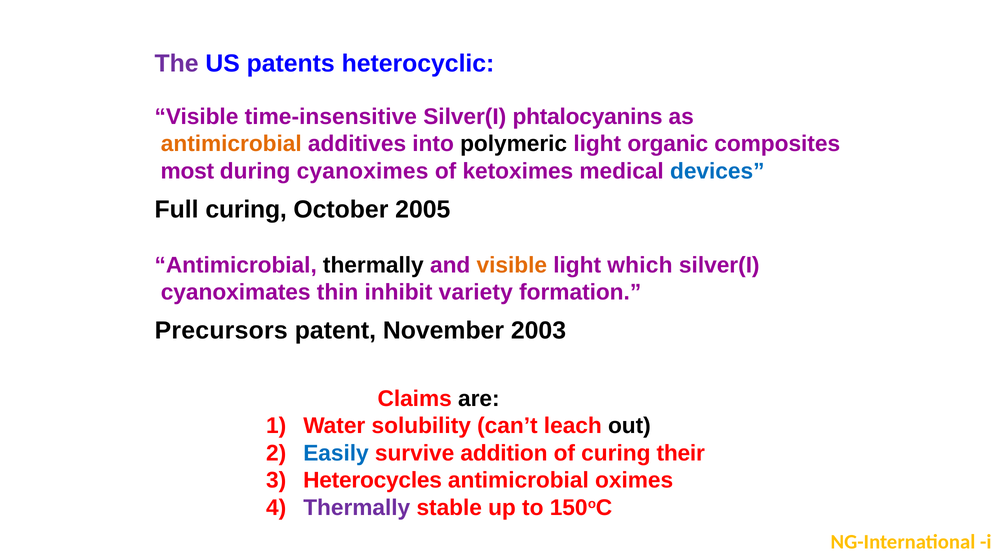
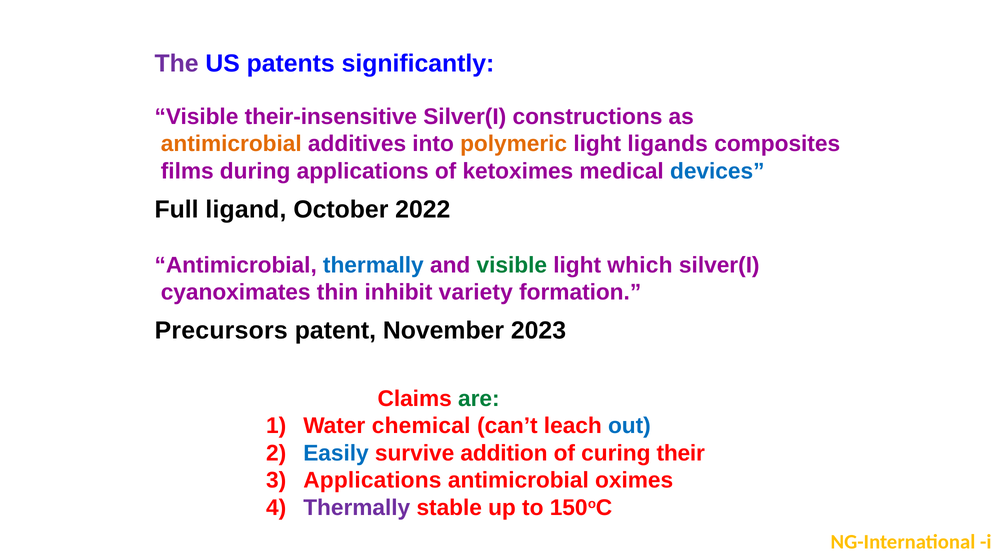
heterocyclic: heterocyclic -> significantly (418, 64)
time-insensitive: time-insensitive -> their-insensitive (331, 117)
phtalocyanins: phtalocyanins -> constructions (587, 117)
polymeric colour: black -> orange (514, 144)
organic: organic -> ligands (668, 144)
most: most -> films (187, 171)
during cyanoximes: cyanoximes -> applications (363, 171)
Full curing: curing -> ligand (246, 210)
2005: 2005 -> 2022 (423, 210)
thermally colour: black -> blue (373, 265)
visible colour: orange -> green (512, 265)
2003: 2003 -> 2023 (538, 331)
are colour: black -> green (479, 399)
solubility: solubility -> chemical (421, 426)
out colour: black -> blue (629, 426)
Heterocycles: Heterocycles -> Applications (372, 481)
